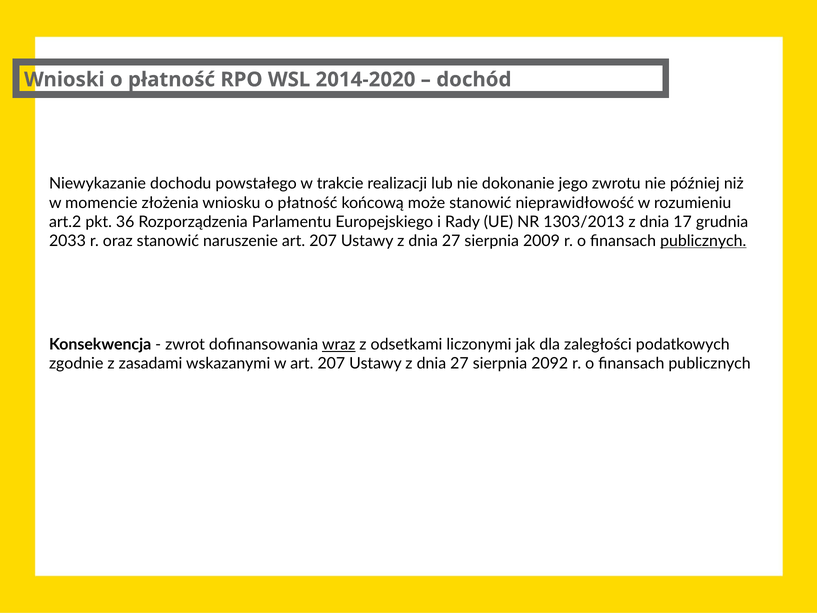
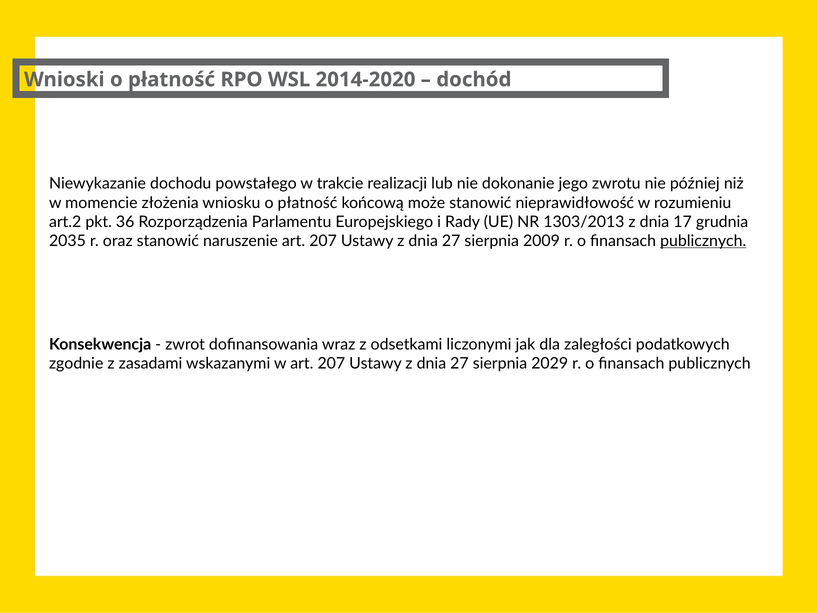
2033: 2033 -> 2035 (67, 241)
wraz underline: present -> none (339, 344)
2092: 2092 -> 2029 (550, 363)
